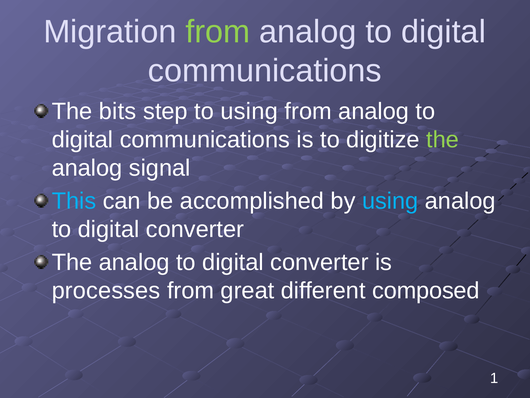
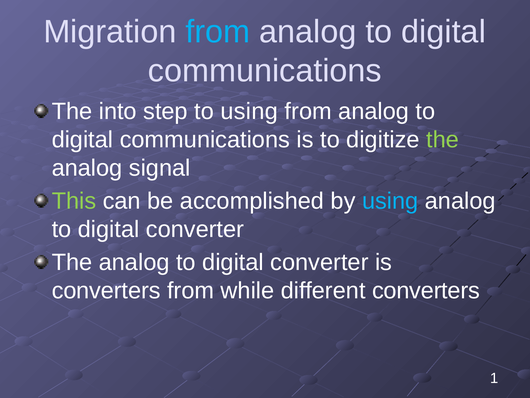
from colour: light green -> light blue (218, 32)
bits: bits -> into (118, 111)
This colour: light blue -> light green (74, 201)
processes: processes -> converters (106, 290)
great: great -> while (247, 290)
different composed: composed -> converters (426, 290)
